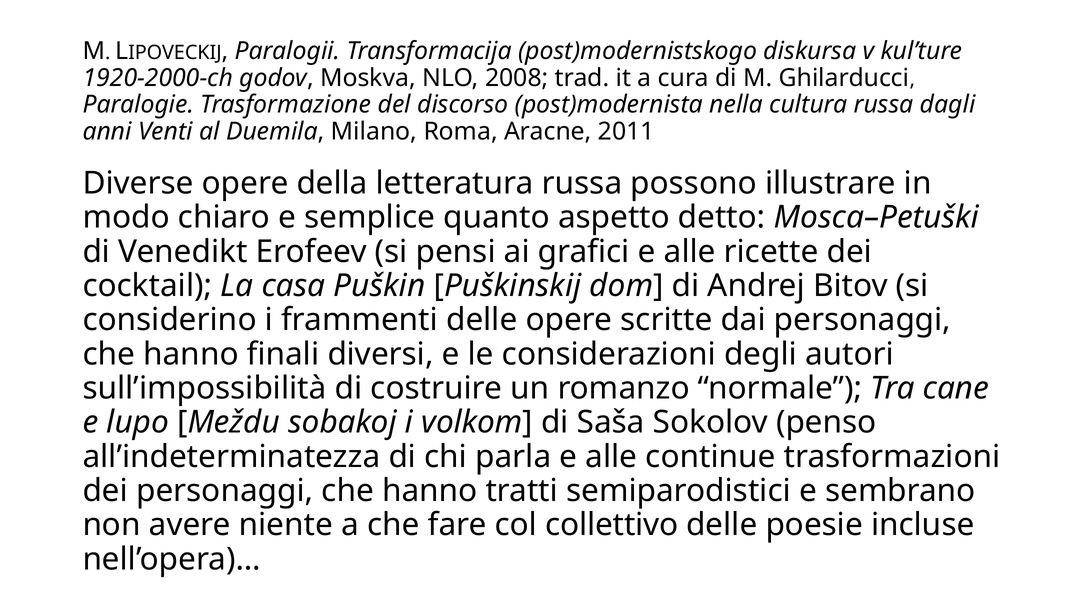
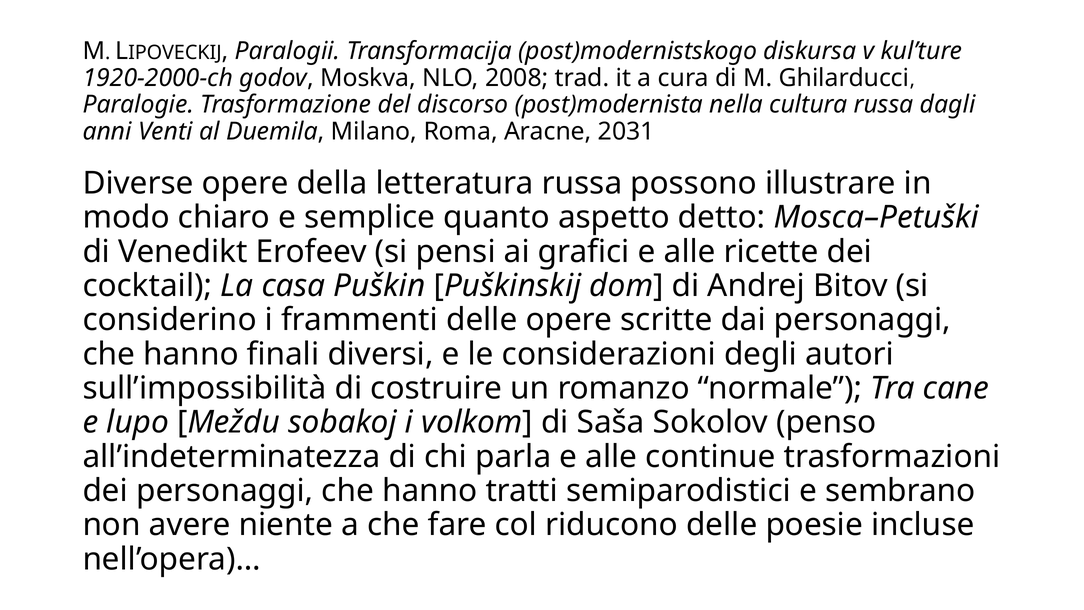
2011: 2011 -> 2031 (626, 131)
collettivo: collettivo -> riducono (612, 525)
